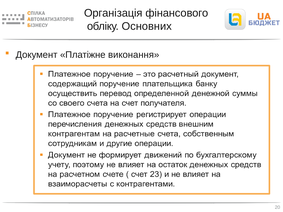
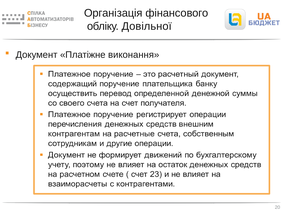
Основних: Основних -> Довільної (147, 26)
